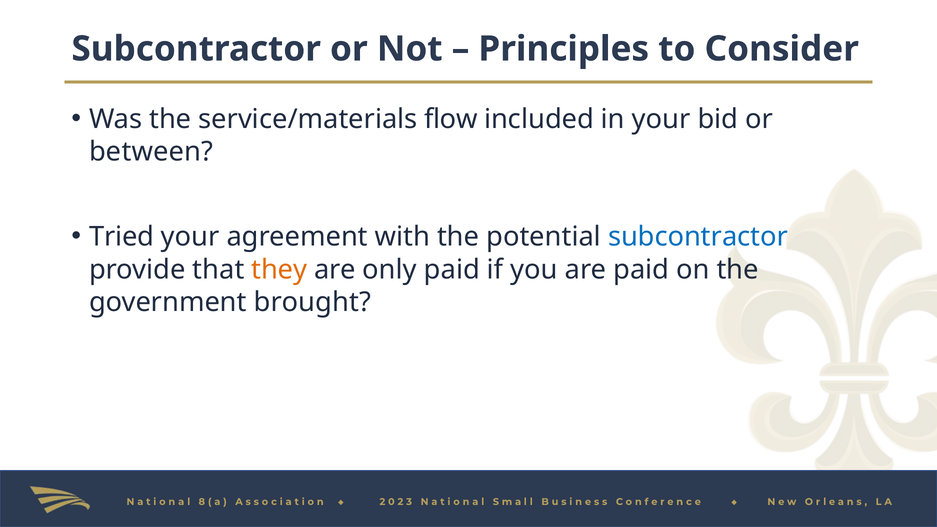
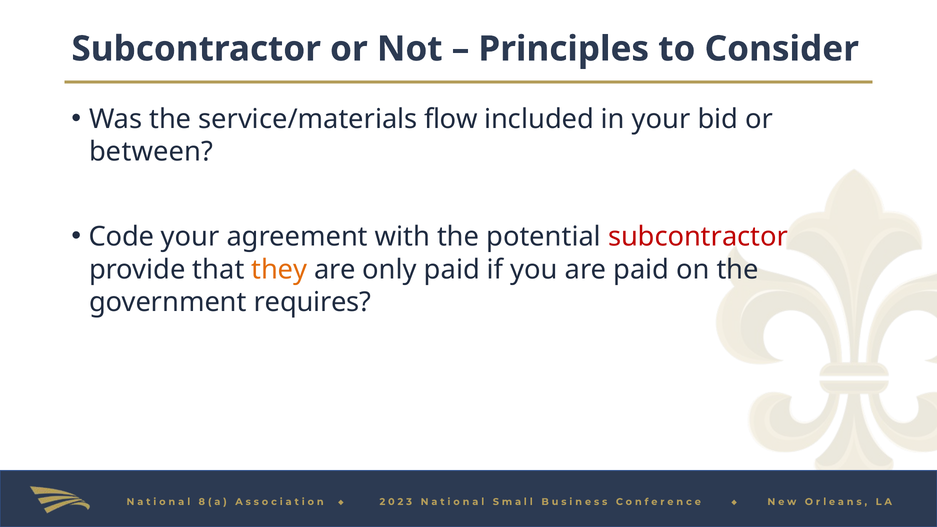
Tried: Tried -> Code (122, 237)
subcontractor colour: blue -> red (698, 237)
brought: brought -> requires (312, 302)
